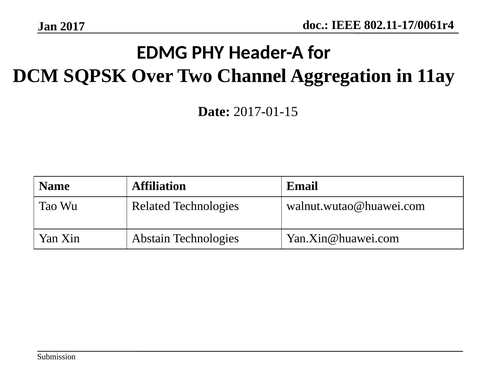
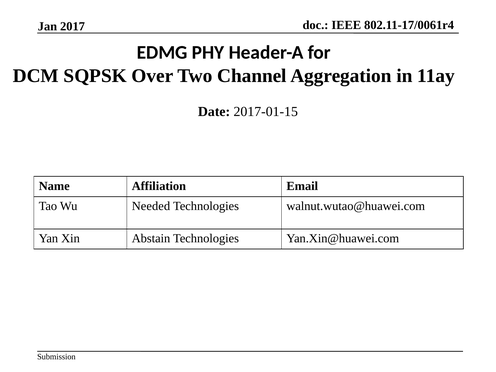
Related: Related -> Needed (151, 206)
